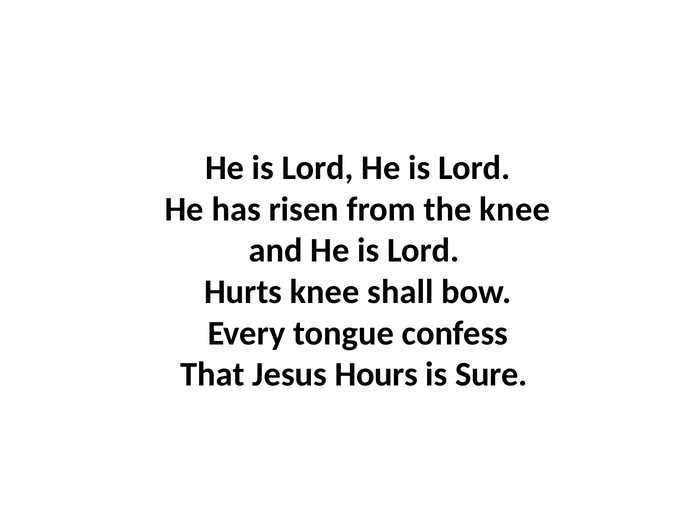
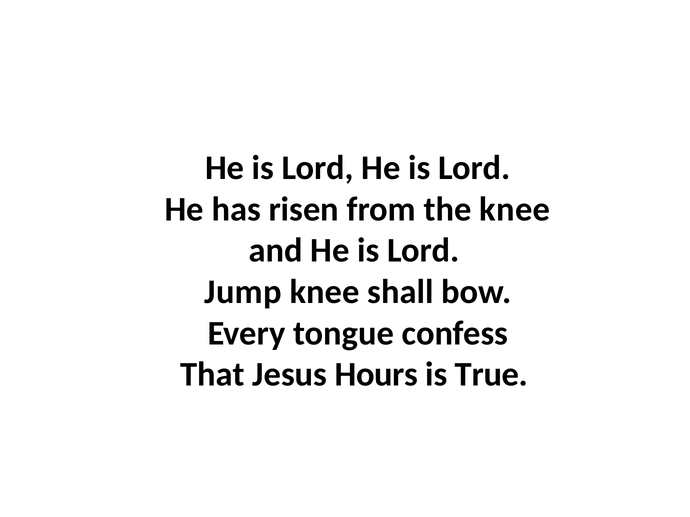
Hurts: Hurts -> Jump (243, 292)
Sure: Sure -> True (491, 375)
